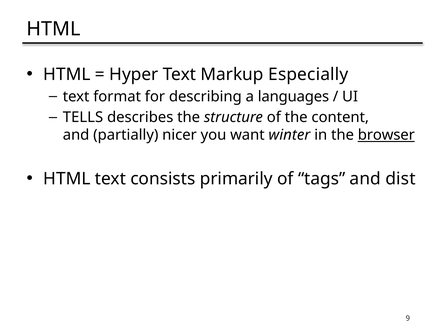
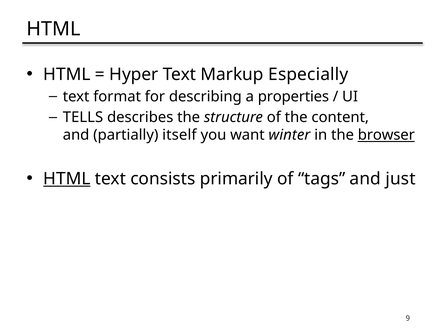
languages: languages -> properties (293, 96)
nicer: nicer -> itself (179, 135)
HTML underline: none -> present (67, 179)
dist: dist -> just (401, 179)
